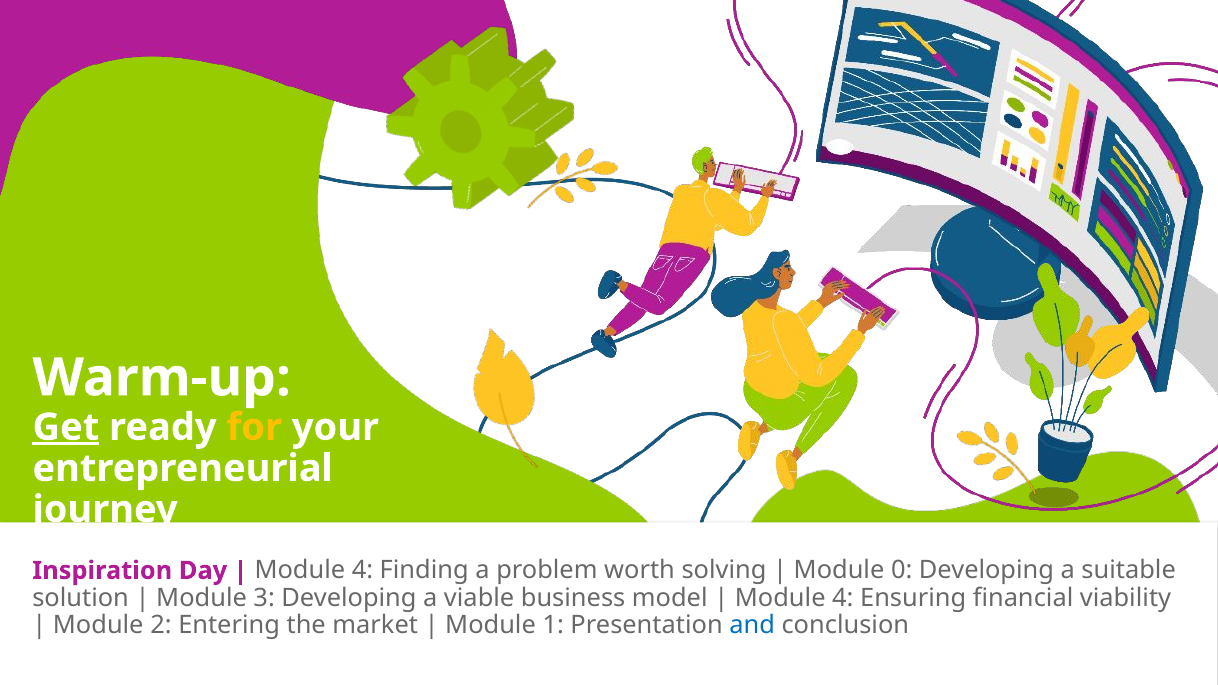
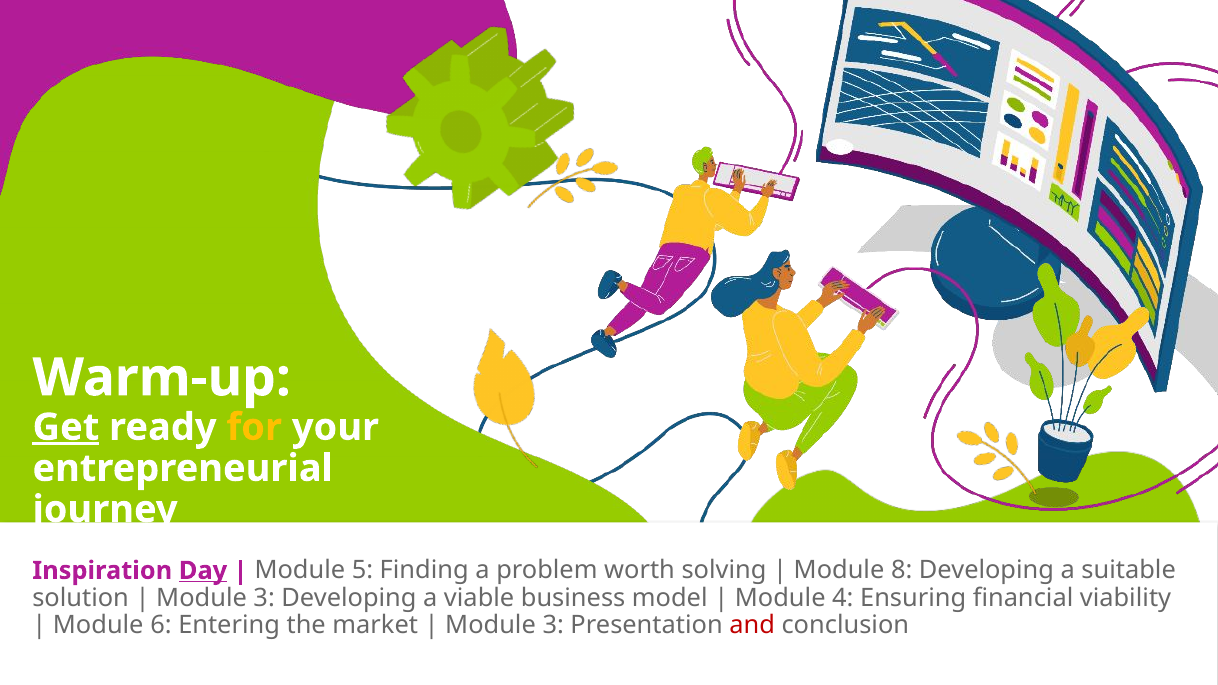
Day underline: none -> present (203, 571)
4: 4 -> 5 (362, 571)
0: 0 -> 8 (902, 571)
2: 2 -> 6 (161, 626)
1: 1 -> 3 (553, 626)
and colour: blue -> red (752, 626)
